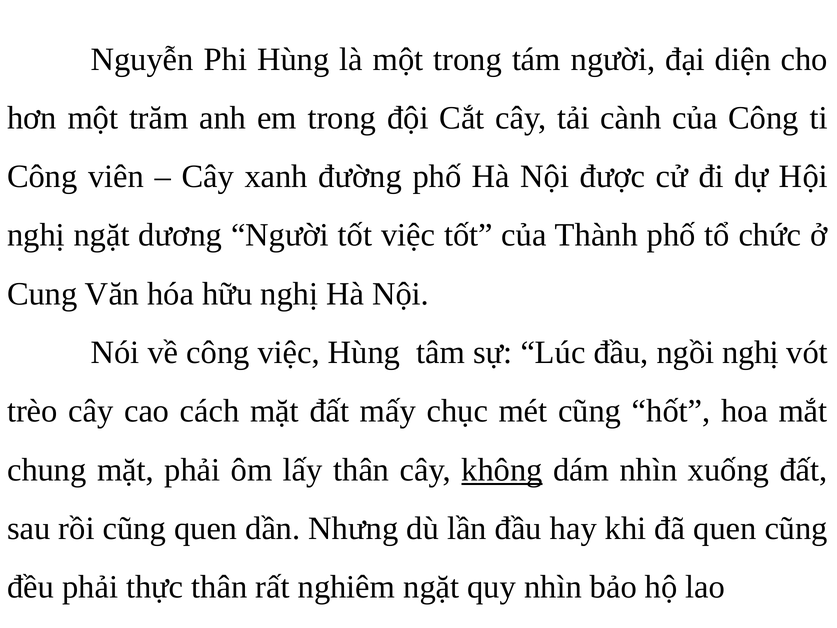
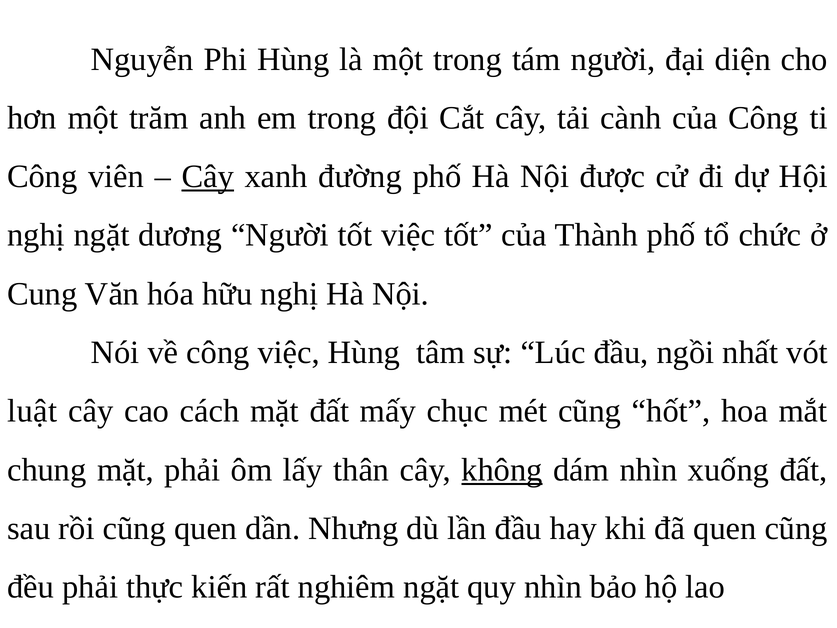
Cây underline: none -> present (208, 177)
ngồi nghị: nghị -> nhất (750, 352)
trèo: trèo -> luật (32, 411)
thực thân: thân -> kiến (219, 587)
